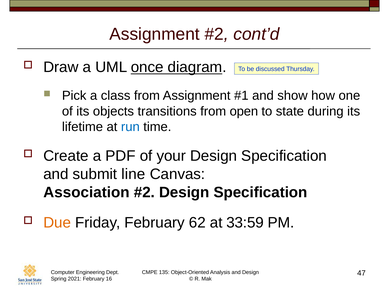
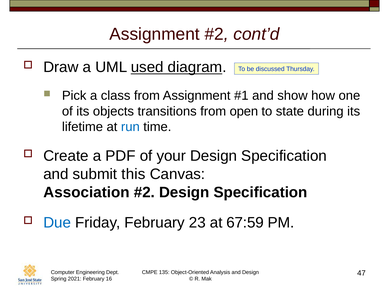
once: once -> used (147, 67)
line: line -> this (133, 174)
Due colour: orange -> blue (57, 222)
62: 62 -> 23 (197, 222)
33:59: 33:59 -> 67:59 (245, 222)
